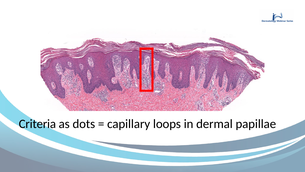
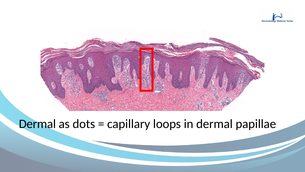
Criteria: Criteria -> Dermal (37, 124)
